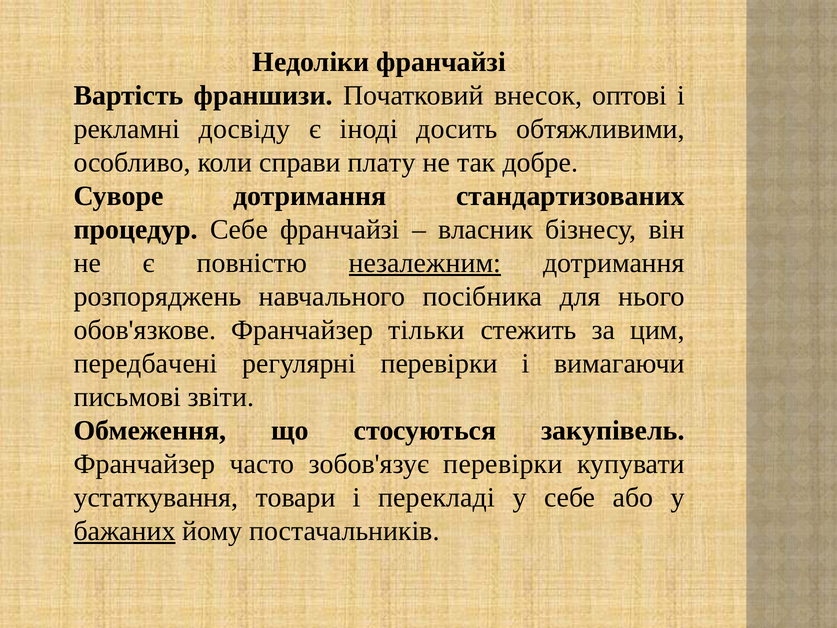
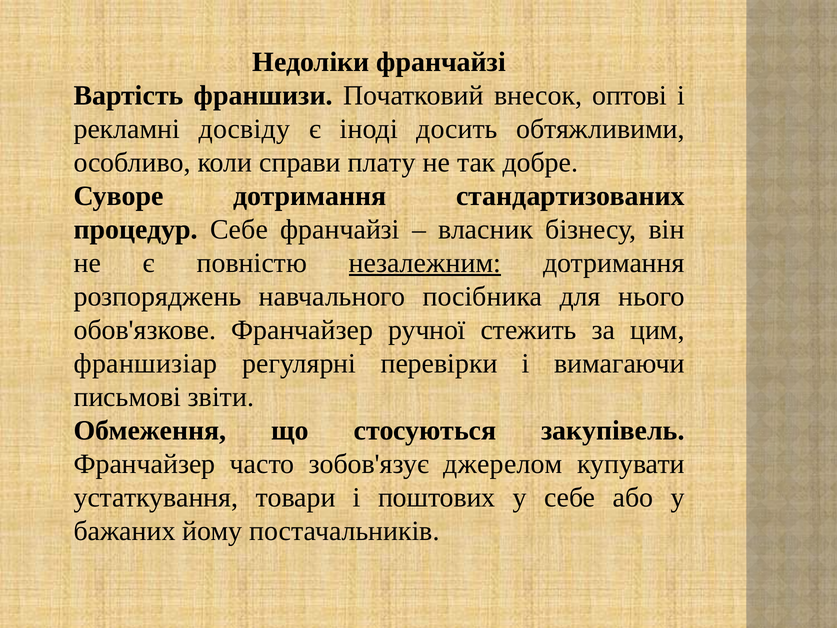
тільки: тільки -> ручної (427, 330)
передбачені: передбачені -> франшизіар (146, 363)
зобов'язує перевірки: перевірки -> джерелом (503, 464)
перекладі: перекладі -> поштових (437, 497)
бажаних underline: present -> none (125, 531)
